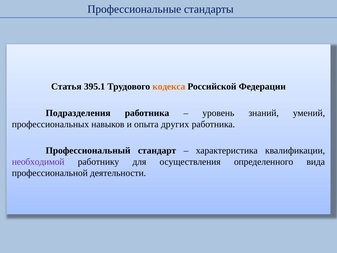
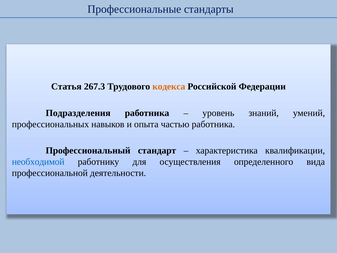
395.1: 395.1 -> 267.3 (94, 87)
других: других -> частью (175, 124)
необходимой colour: purple -> blue (38, 162)
